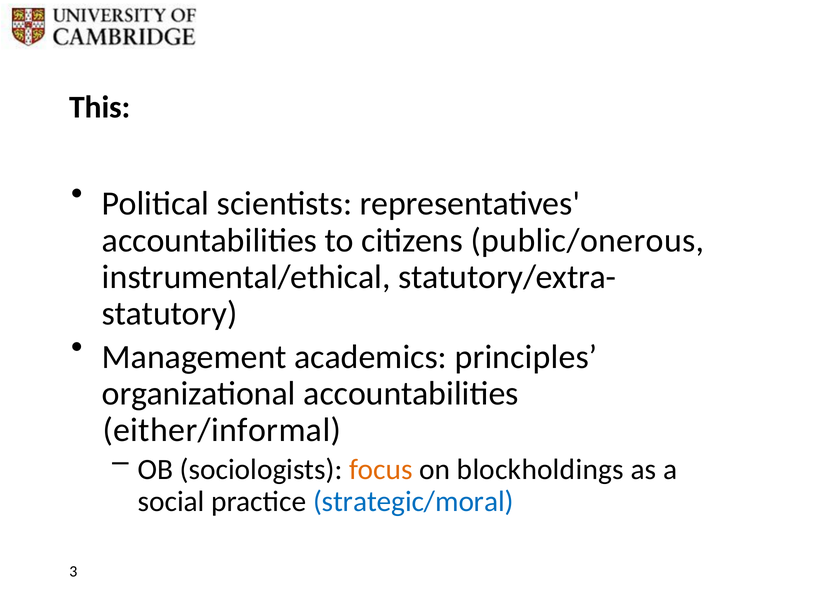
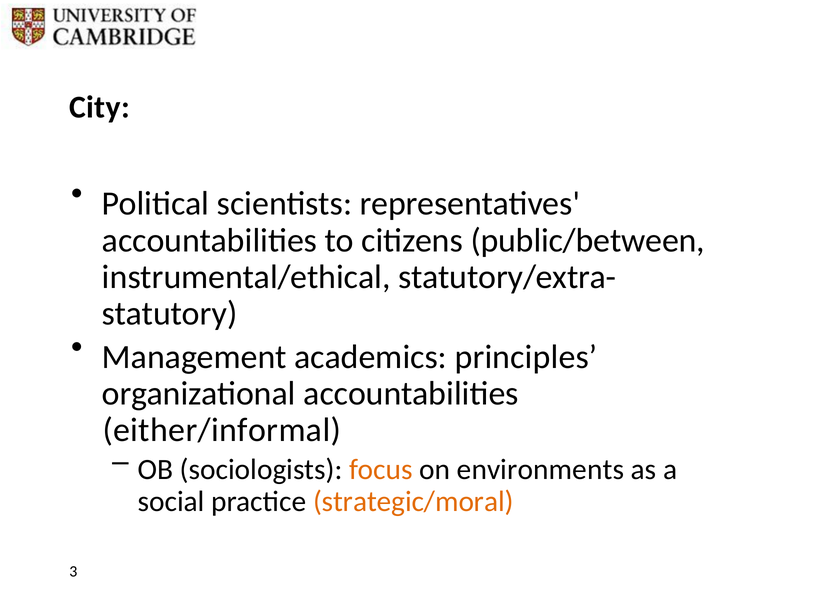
This: This -> City (100, 107)
public/onerous: public/onerous -> public/between (588, 241)
blockholdings: blockholdings -> environments (540, 470)
strategic/moral colour: blue -> orange (413, 502)
